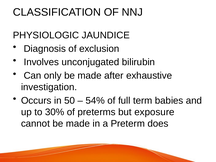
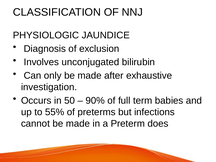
54%: 54% -> 90% (95, 101)
30%: 30% -> 55% (55, 112)
exposure: exposure -> infections (154, 112)
